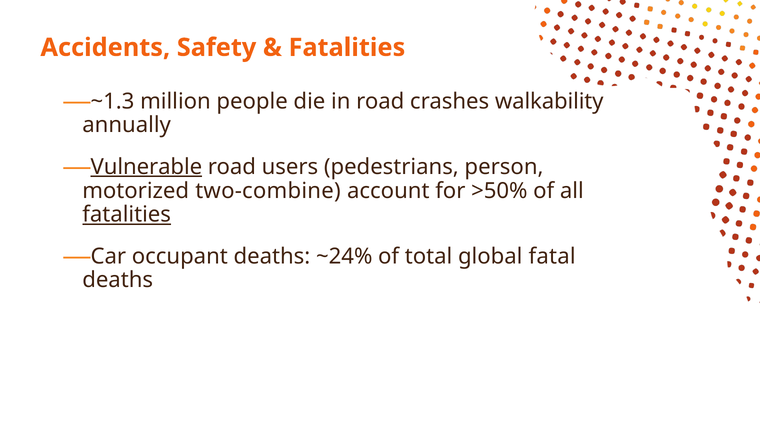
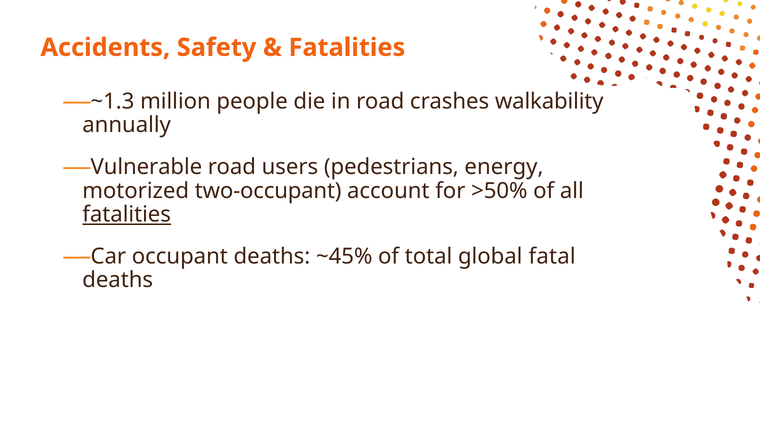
Vulnerable underline: present -> none (146, 167)
person: person -> energy (504, 167)
two-combine: two-combine -> two-occupant (268, 191)
~24%: ~24% -> ~45% (344, 257)
